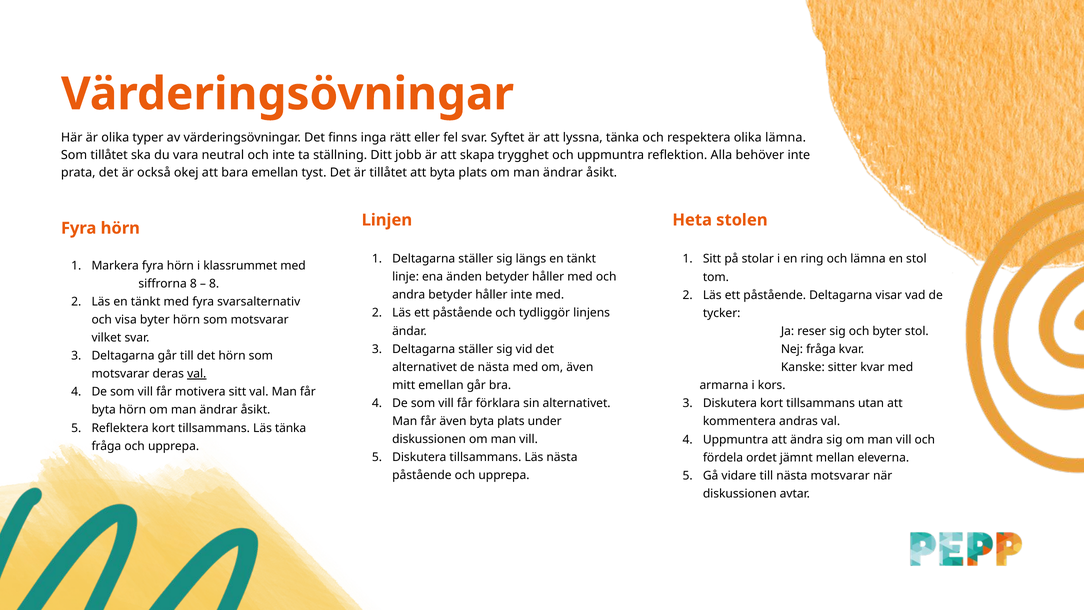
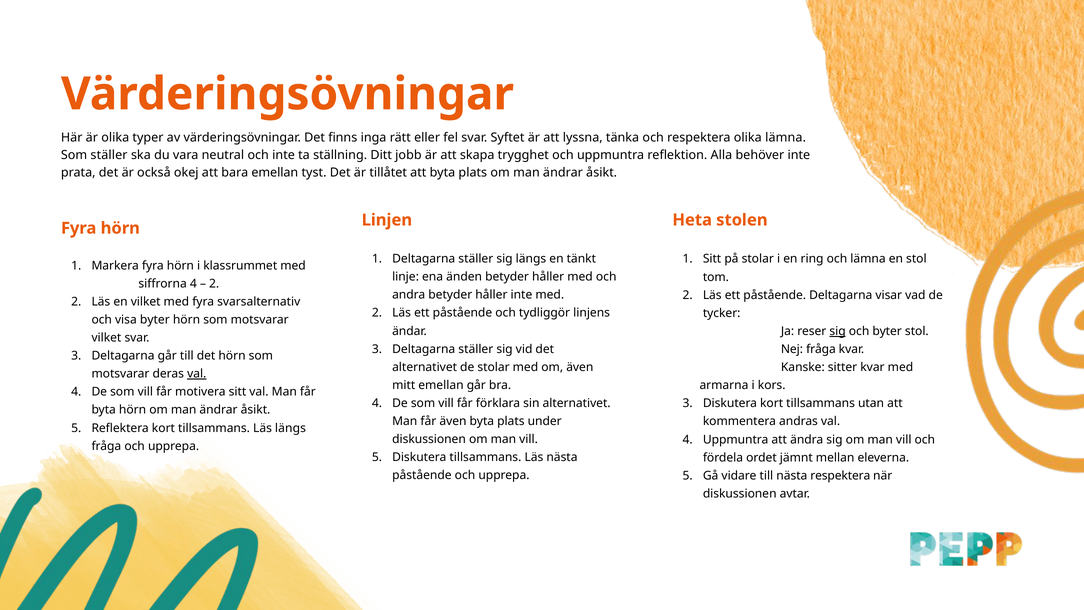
Som tillåtet: tillåtet -> ställer (109, 155)
siffrorna 8: 8 -> 4 (193, 283)
8: 8 -> 2 (214, 283)
Läs en tänkt: tänkt -> vilket (146, 302)
sig underline: none -> present (838, 331)
de nästa: nästa -> stolar (494, 367)
Läs tänka: tänka -> längs (290, 428)
nästa motsvarar: motsvarar -> respektera (840, 475)
